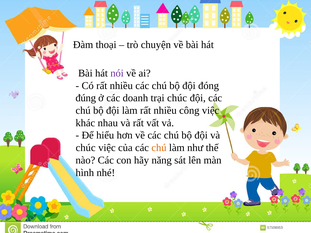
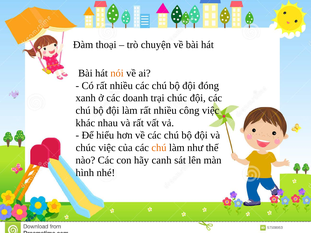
nói colour: purple -> orange (117, 73)
đúng: đúng -> xanh (86, 98)
năng: năng -> canh (162, 160)
